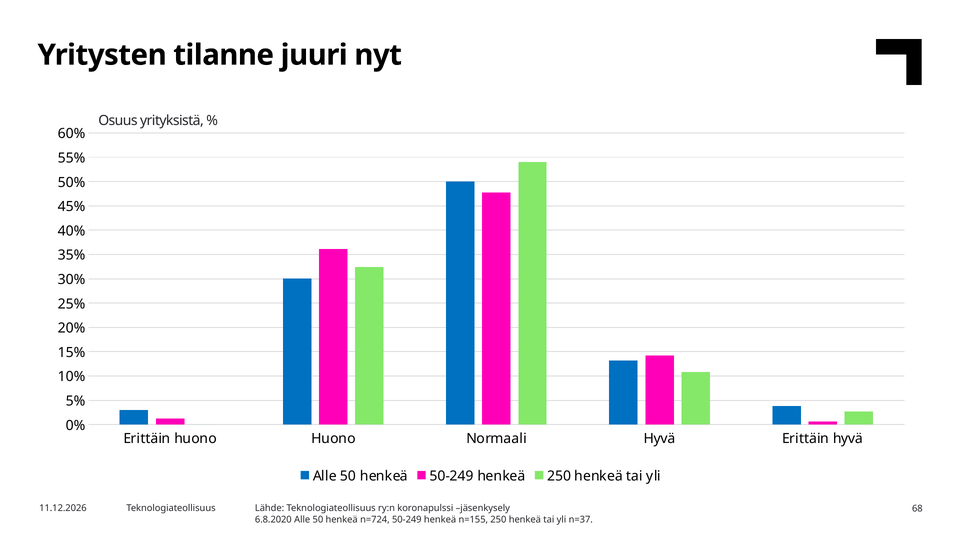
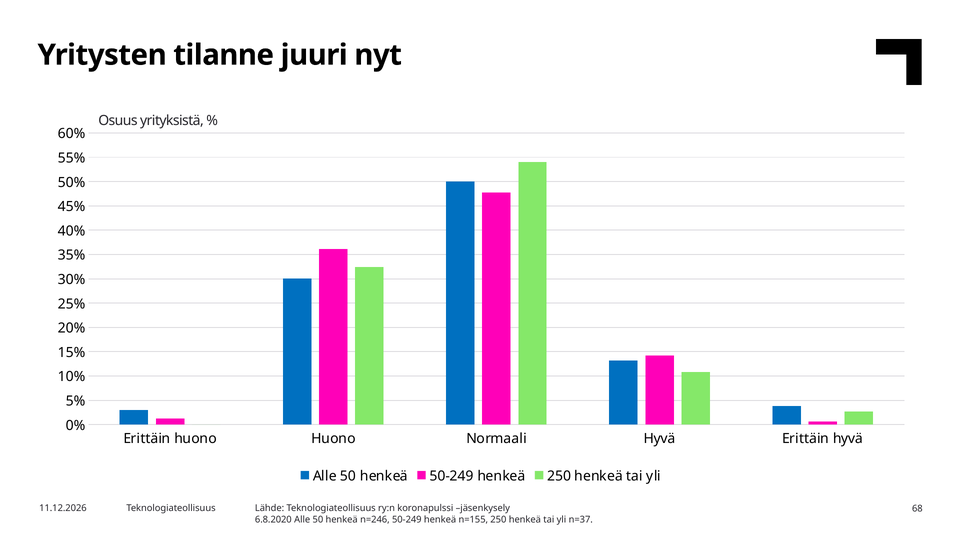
n=724: n=724 -> n=246 (375, 519)
